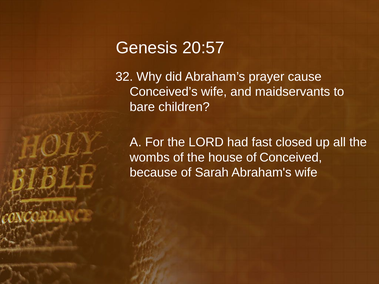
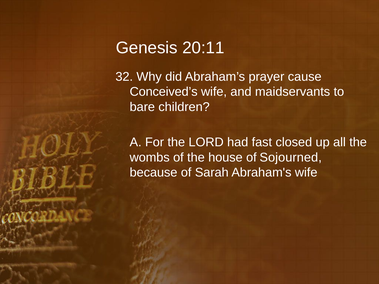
20:57: 20:57 -> 20:11 (203, 48)
Conceived: Conceived -> Sojourned (291, 158)
